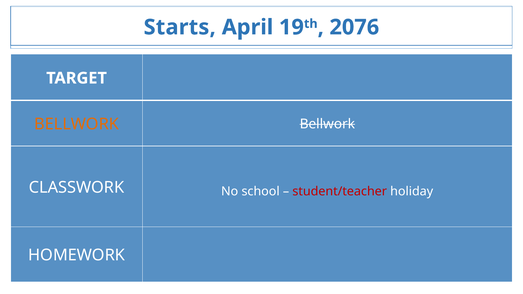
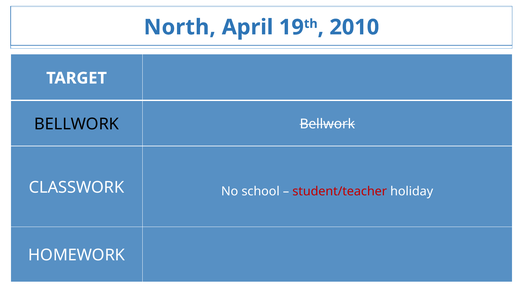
Starts: Starts -> North (180, 27)
2076: 2076 -> 2010 (354, 27)
BELLWORK colour: orange -> black (77, 124)
